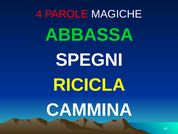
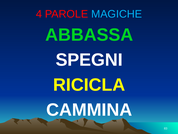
MAGICHE colour: white -> light blue (117, 14)
